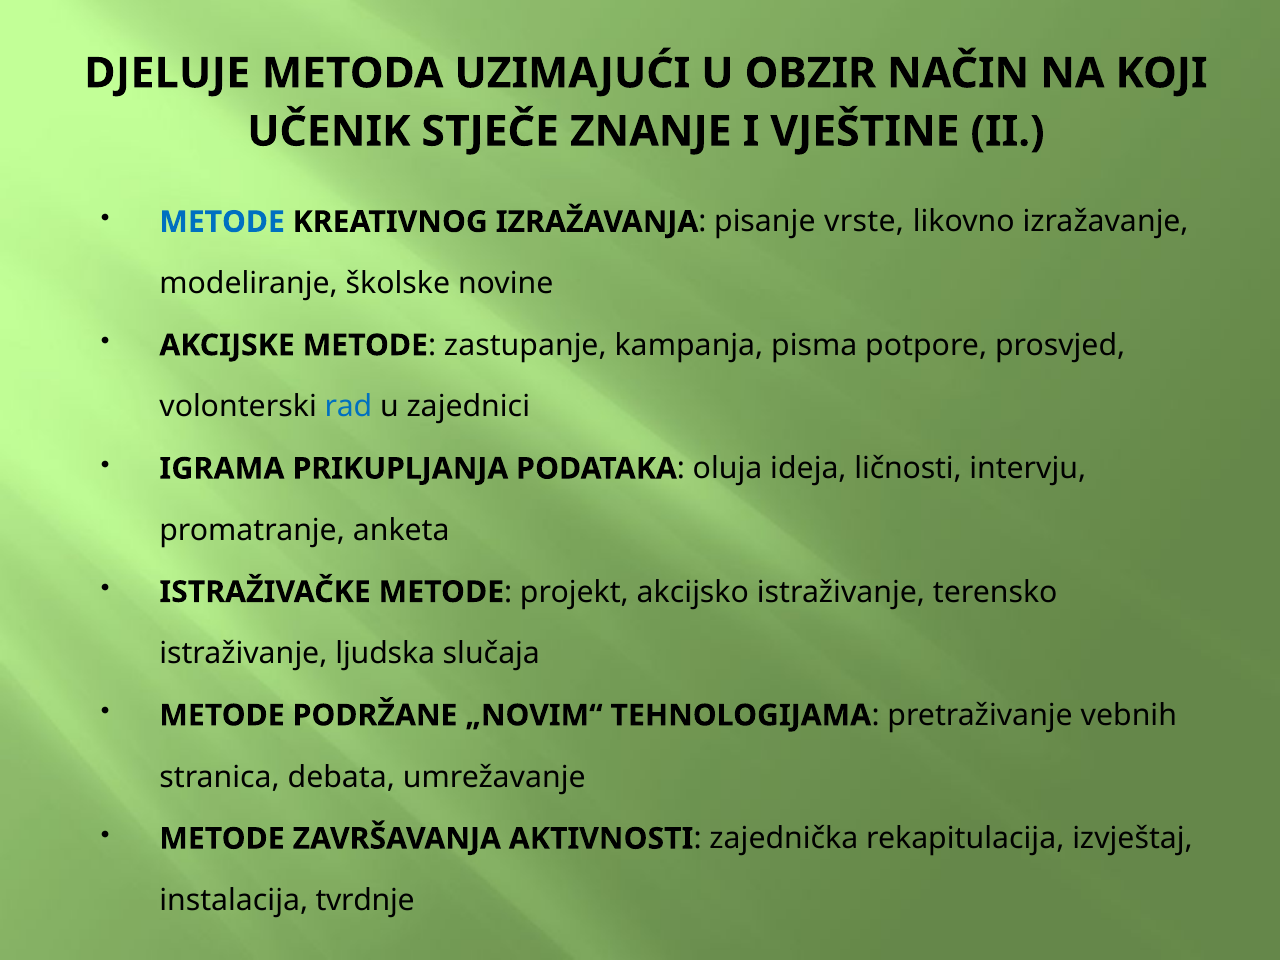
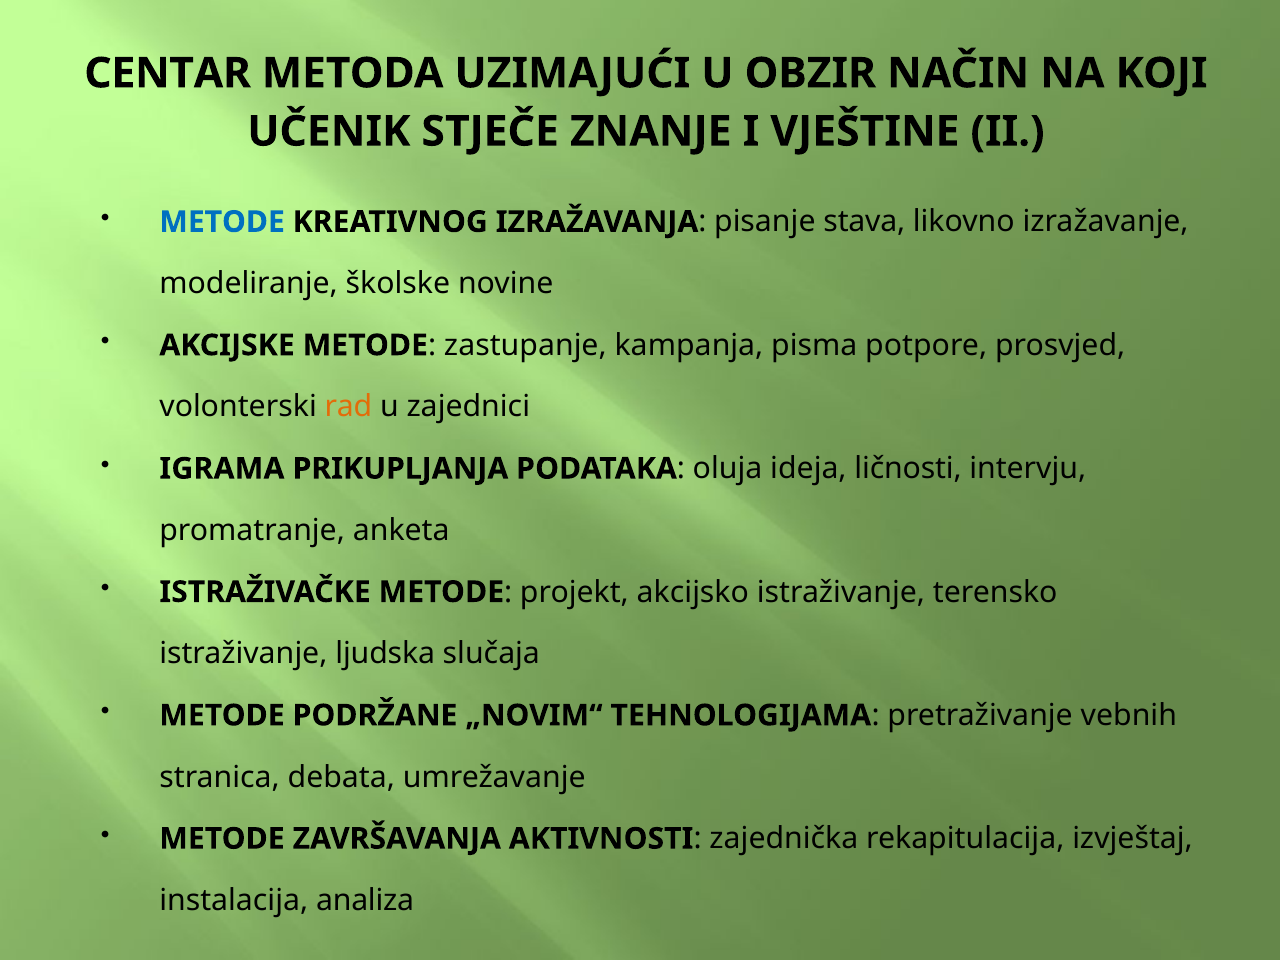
DJELUJE: DJELUJE -> CENTAR (168, 73)
vrste: vrste -> stava (864, 222)
rad colour: blue -> orange (348, 407)
tvrdnje: tvrdnje -> analiza (365, 900)
